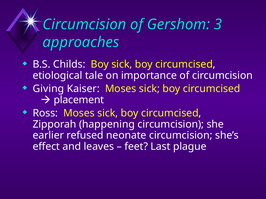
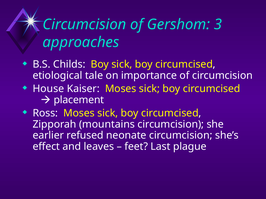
Giving: Giving -> House (48, 89)
happening: happening -> mountains (107, 125)
